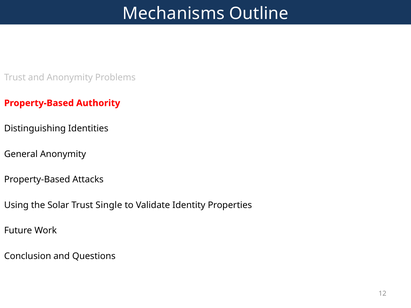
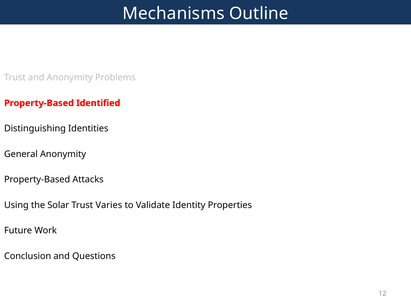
Authority: Authority -> Identified (98, 103)
Single: Single -> Varies (109, 205)
